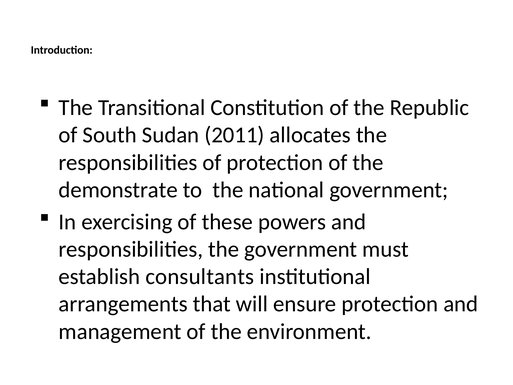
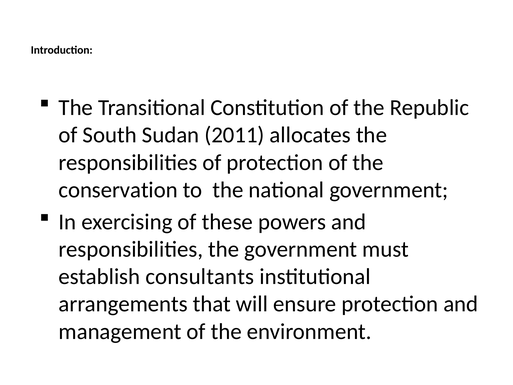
demonstrate: demonstrate -> conservation (118, 190)
